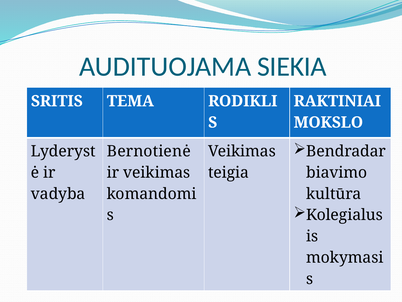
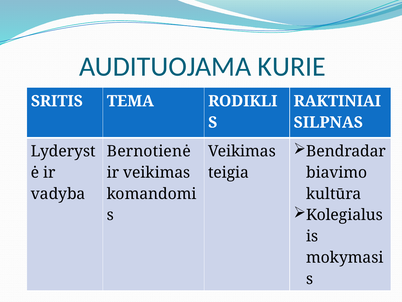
SIEKIA: SIEKIA -> KURIE (292, 66)
MOKSLO: MOKSLO -> SILPNAS (328, 122)
